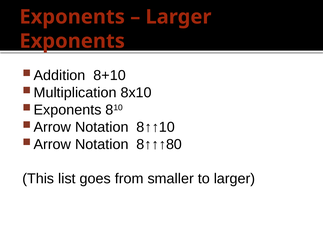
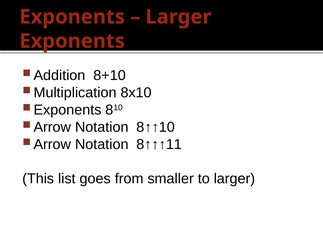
8↑↑↑80: 8↑↑↑80 -> 8↑↑↑11 (159, 144)
